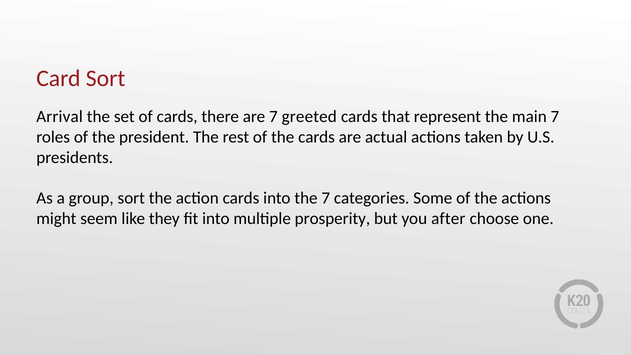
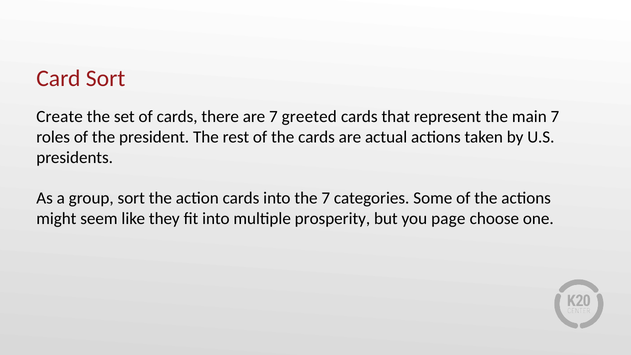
Arrival: Arrival -> Create (60, 116)
after: after -> page (448, 219)
